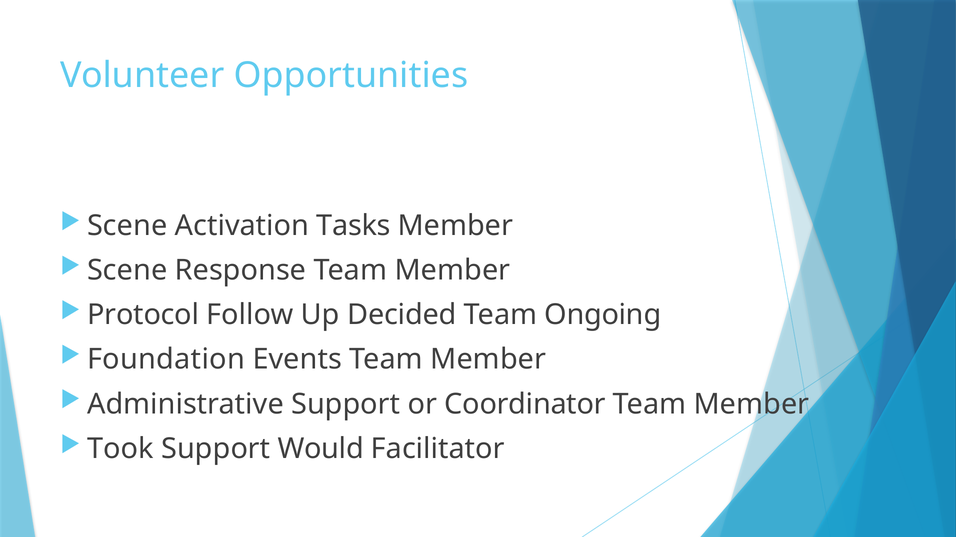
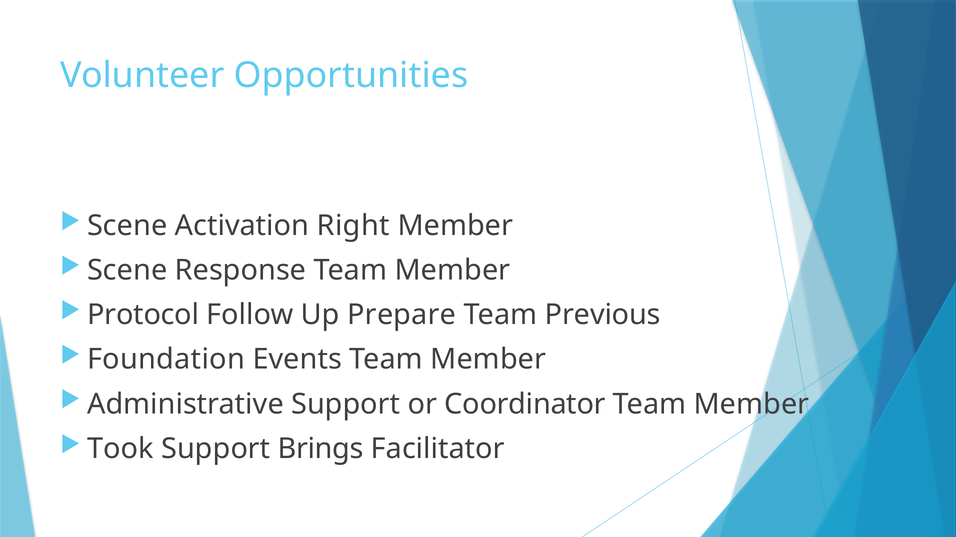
Tasks: Tasks -> Right (353, 226)
Decided: Decided -> Prepare (402, 315)
Ongoing: Ongoing -> Previous (603, 315)
Would: Would -> Brings (321, 449)
